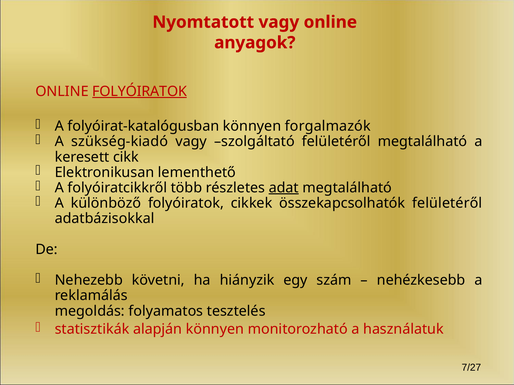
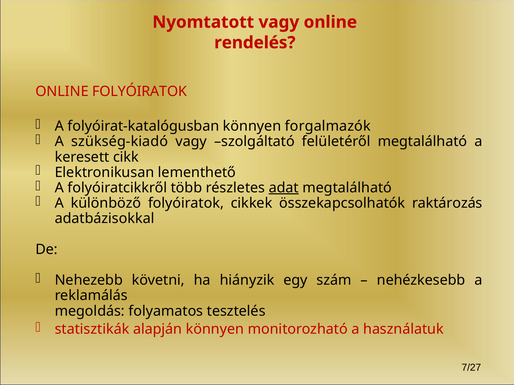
anyagok: anyagok -> rendelés (255, 43)
FOLYÓIRATOK underline: present -> none (140, 92)
összekapcsolhatók felületéről: felületéről -> raktározás (447, 203)
